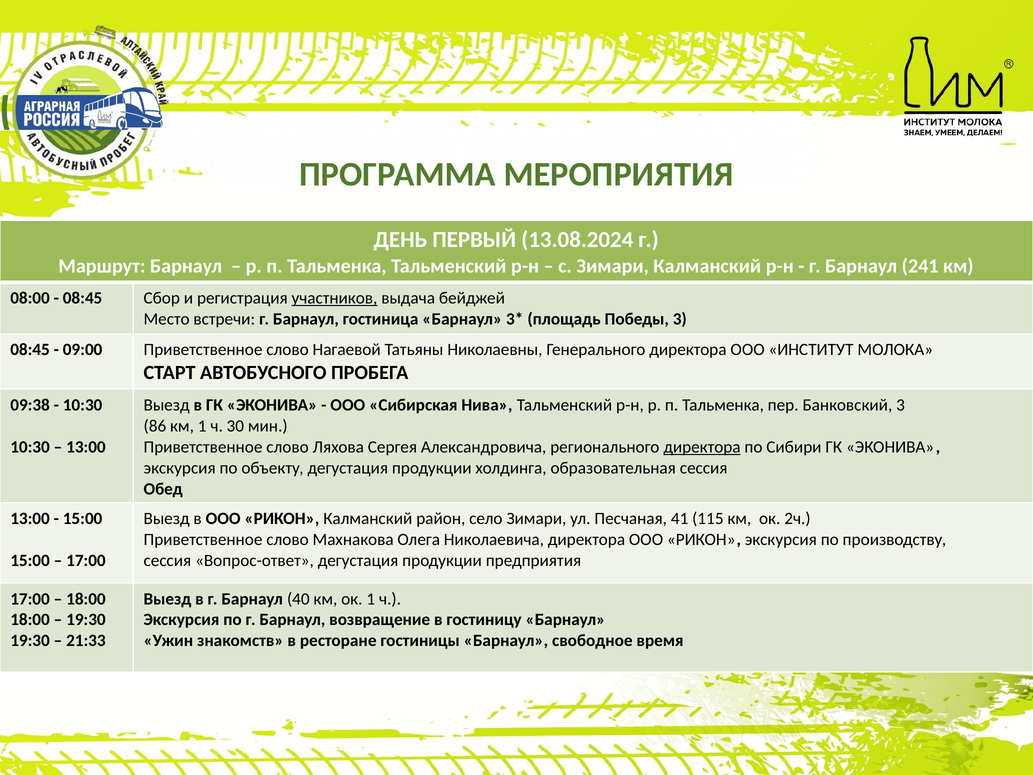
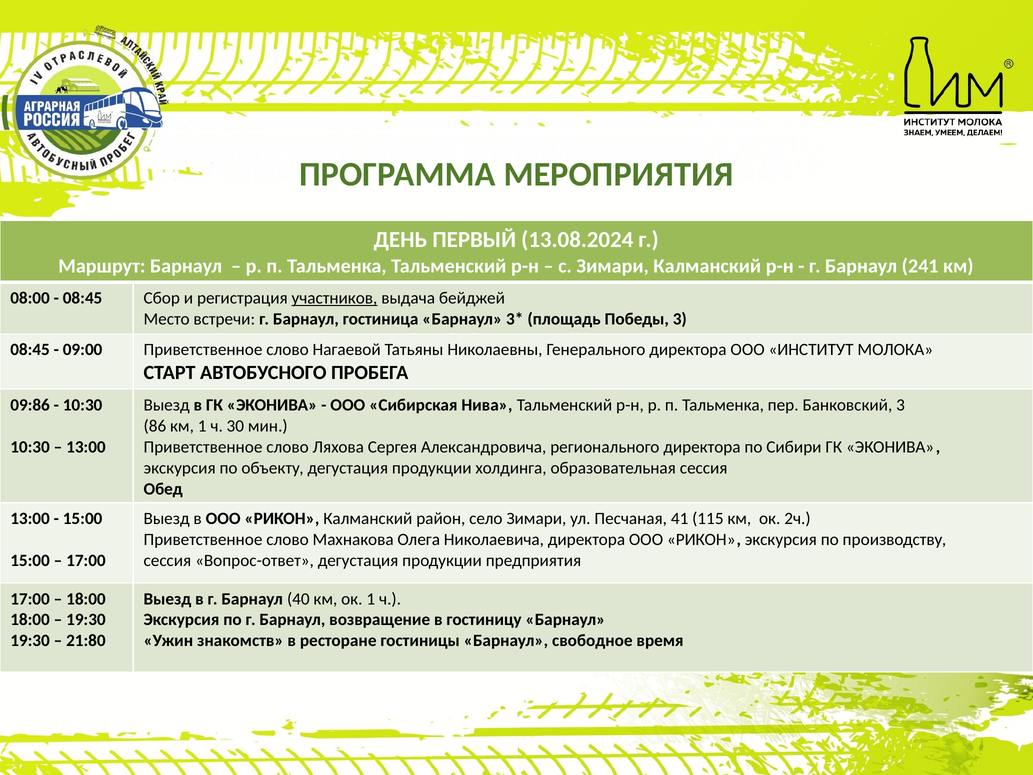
09:38: 09:38 -> 09:86 (30, 405)
директора underline: present -> none (702, 447)
21:33: 21:33 -> 21:80 (86, 641)
